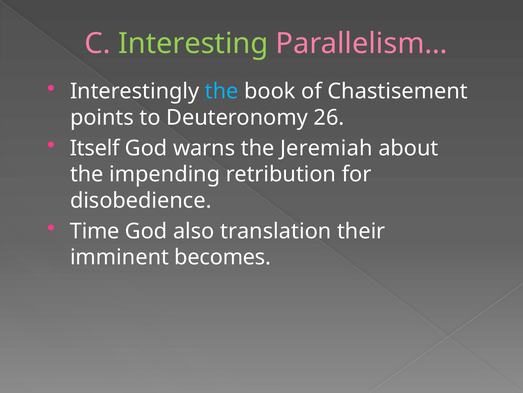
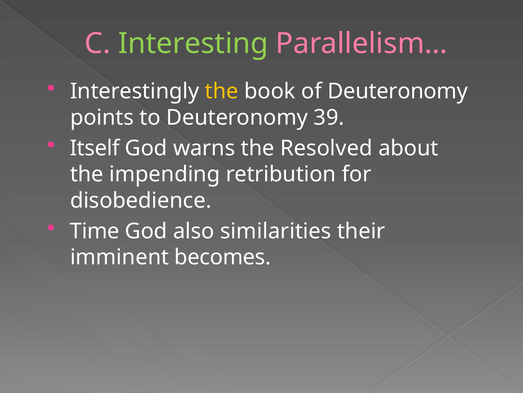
the colour: light blue -> yellow (222, 91)
of Chastisement: Chastisement -> Deuteronomy (398, 91)
26: 26 -> 39 (329, 117)
Jeremiah: Jeremiah -> Resolved (326, 148)
translation: translation -> similarities (276, 231)
